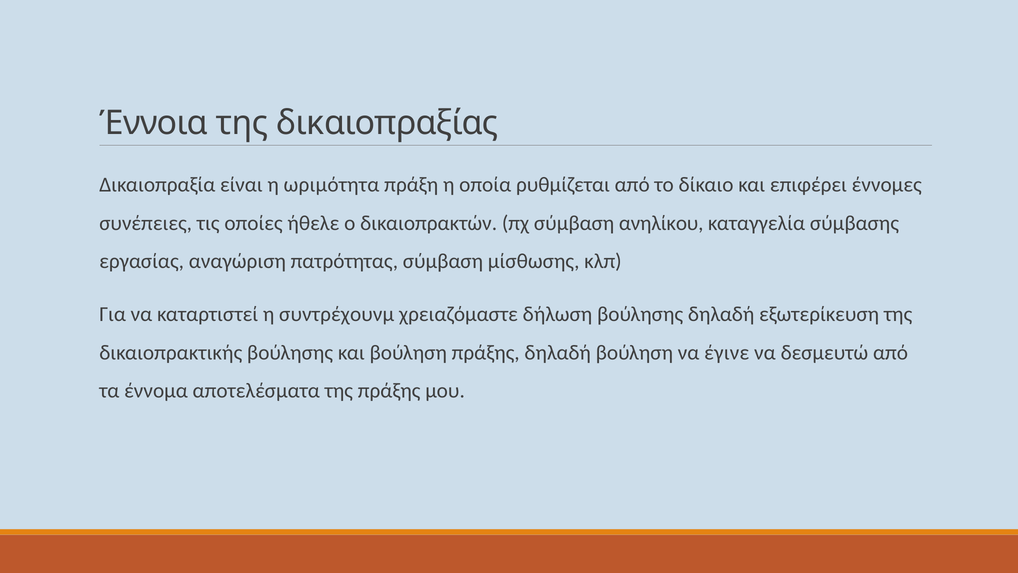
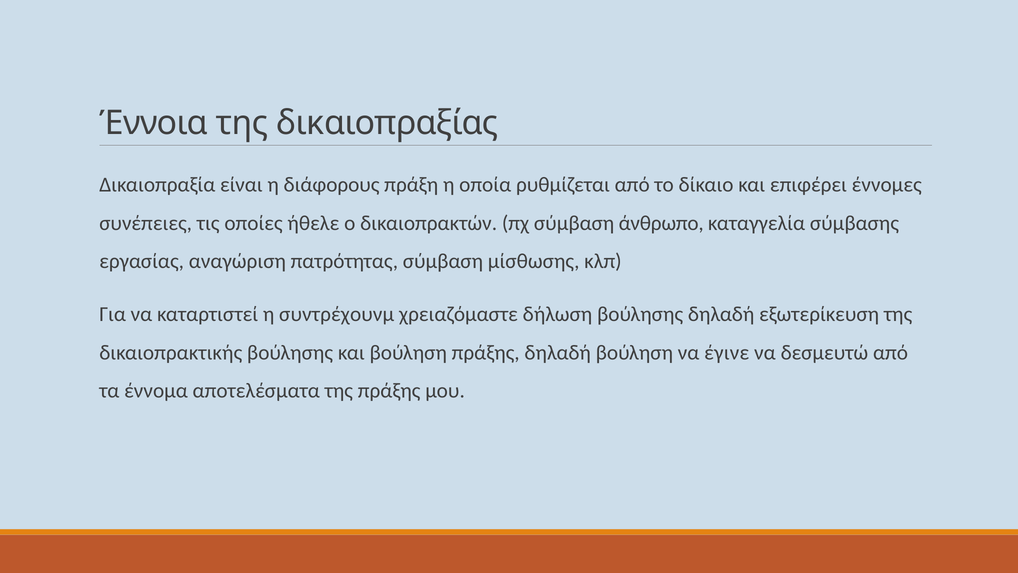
ωριμότητα: ωριμότητα -> διάφορους (332, 185)
ανηλίκου: ανηλίκου -> άνθρωπο (661, 223)
